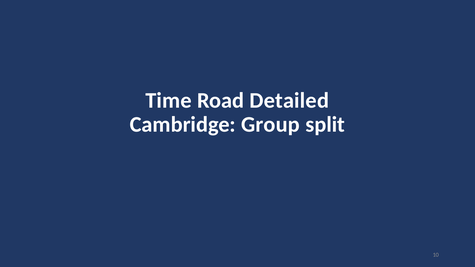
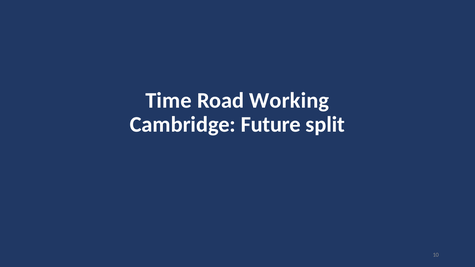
Detailed: Detailed -> Working (289, 101)
Group: Group -> Future (271, 125)
